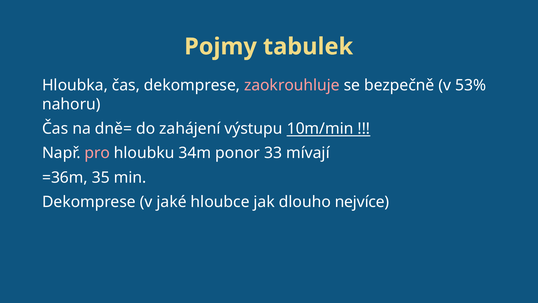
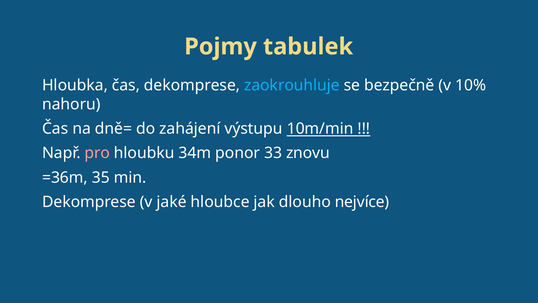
zaokrouhluje colour: pink -> light blue (292, 85)
53%: 53% -> 10% (471, 85)
mívají: mívají -> znovu (308, 153)
